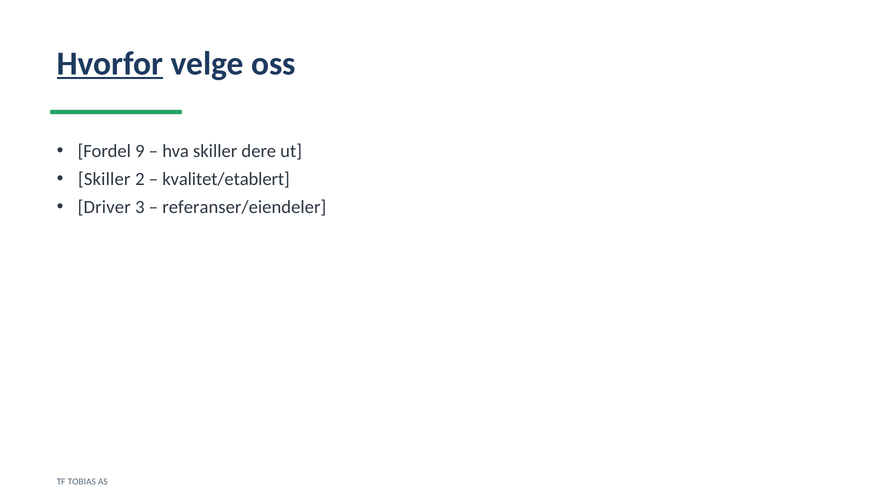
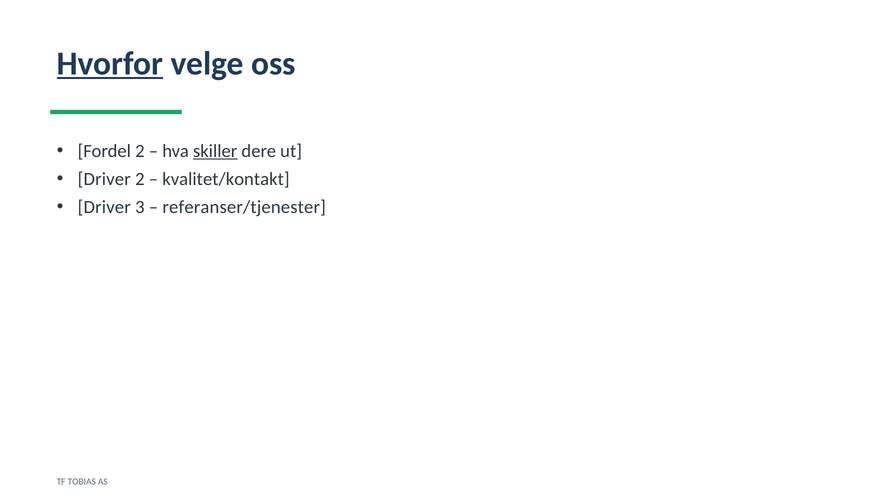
Fordel 9: 9 -> 2 (140, 151)
skiller underline: none -> present (215, 151)
Skiller: Skiller -> Driver (104, 179)
kvalitet/etablert: kvalitet/etablert -> kvalitet/kontakt (226, 179)
referanser/eiendeler: referanser/eiendeler -> referanser/tjenester (244, 207)
